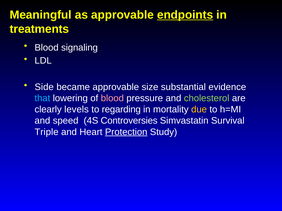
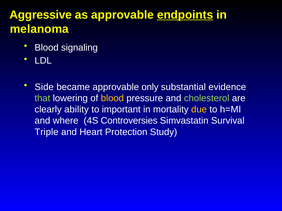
Meaningful: Meaningful -> Aggressive (41, 15)
treatments: treatments -> melanoma (39, 29)
size: size -> only (150, 87)
that colour: light blue -> light green (42, 98)
blood colour: pink -> yellow (112, 98)
levels: levels -> ability (77, 110)
regarding: regarding -> important (121, 110)
speed: speed -> where (66, 121)
Protection underline: present -> none (126, 132)
